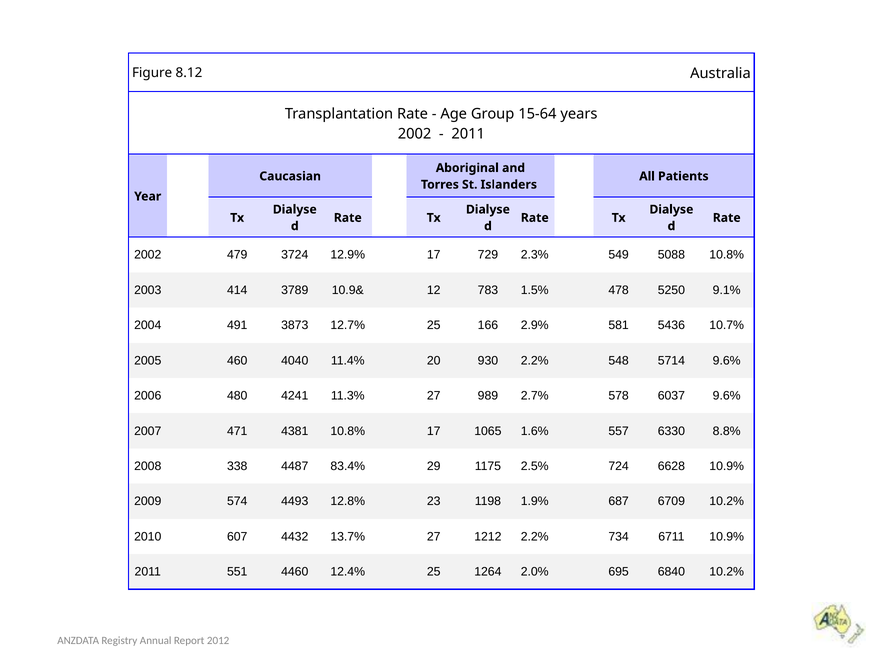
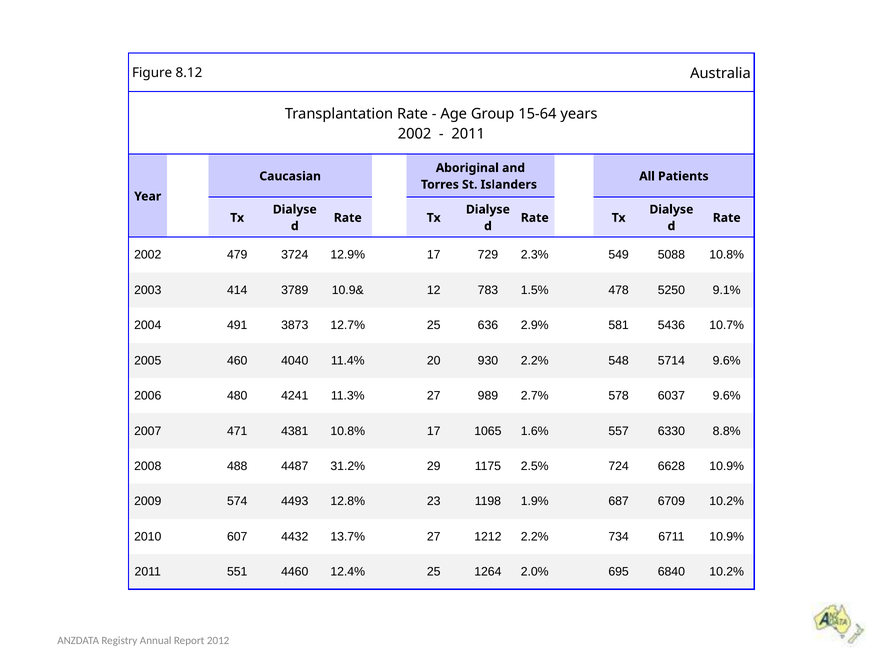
166: 166 -> 636 (488, 325)
338: 338 -> 488 (237, 466)
83.4%: 83.4% -> 31.2% (348, 466)
